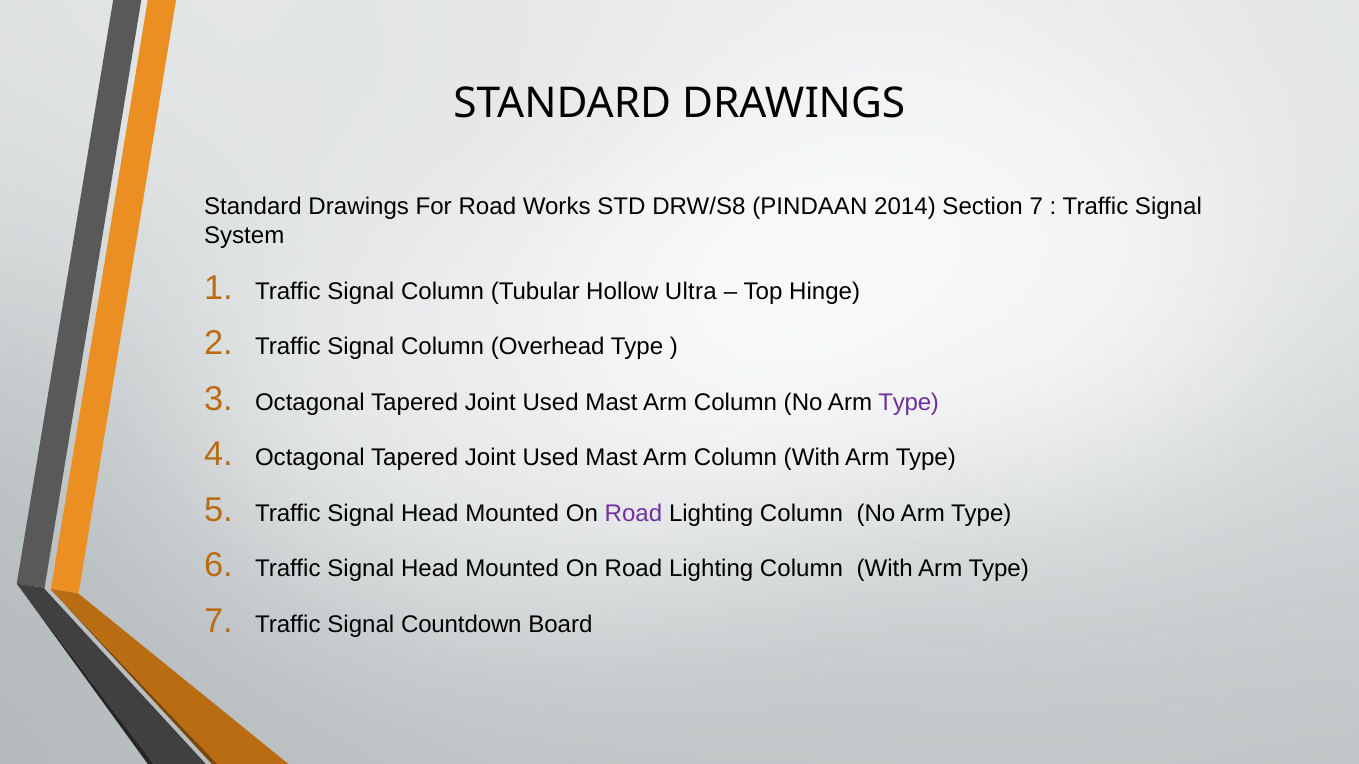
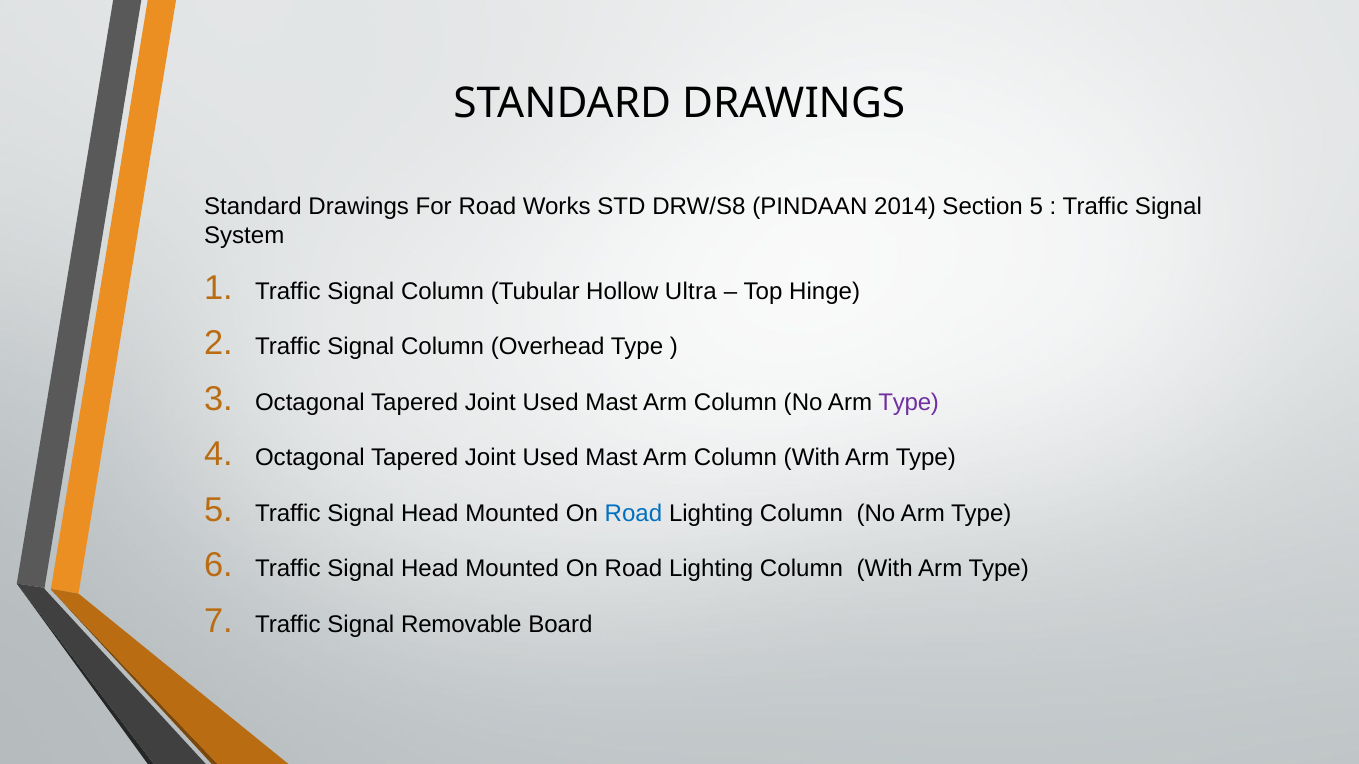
Section 7: 7 -> 5 (1036, 207)
Road colour: purple -> blue (633, 514)
Countdown: Countdown -> Removable (461, 625)
